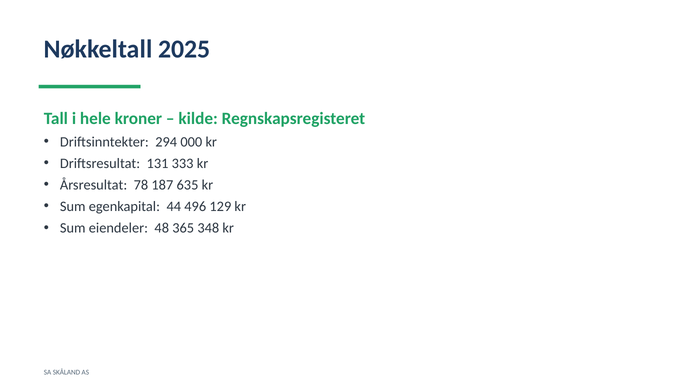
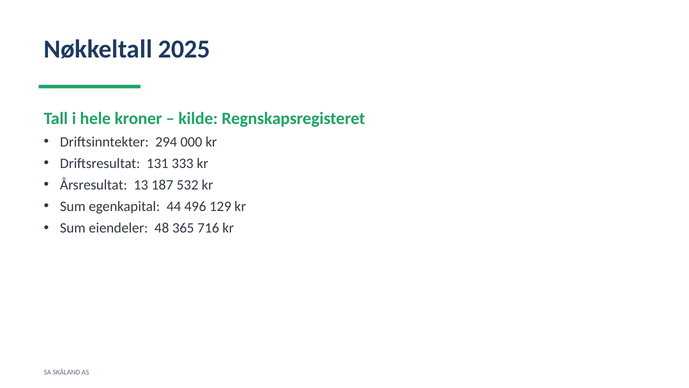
78: 78 -> 13 (141, 185)
635: 635 -> 532 (187, 185)
348: 348 -> 716 (208, 228)
